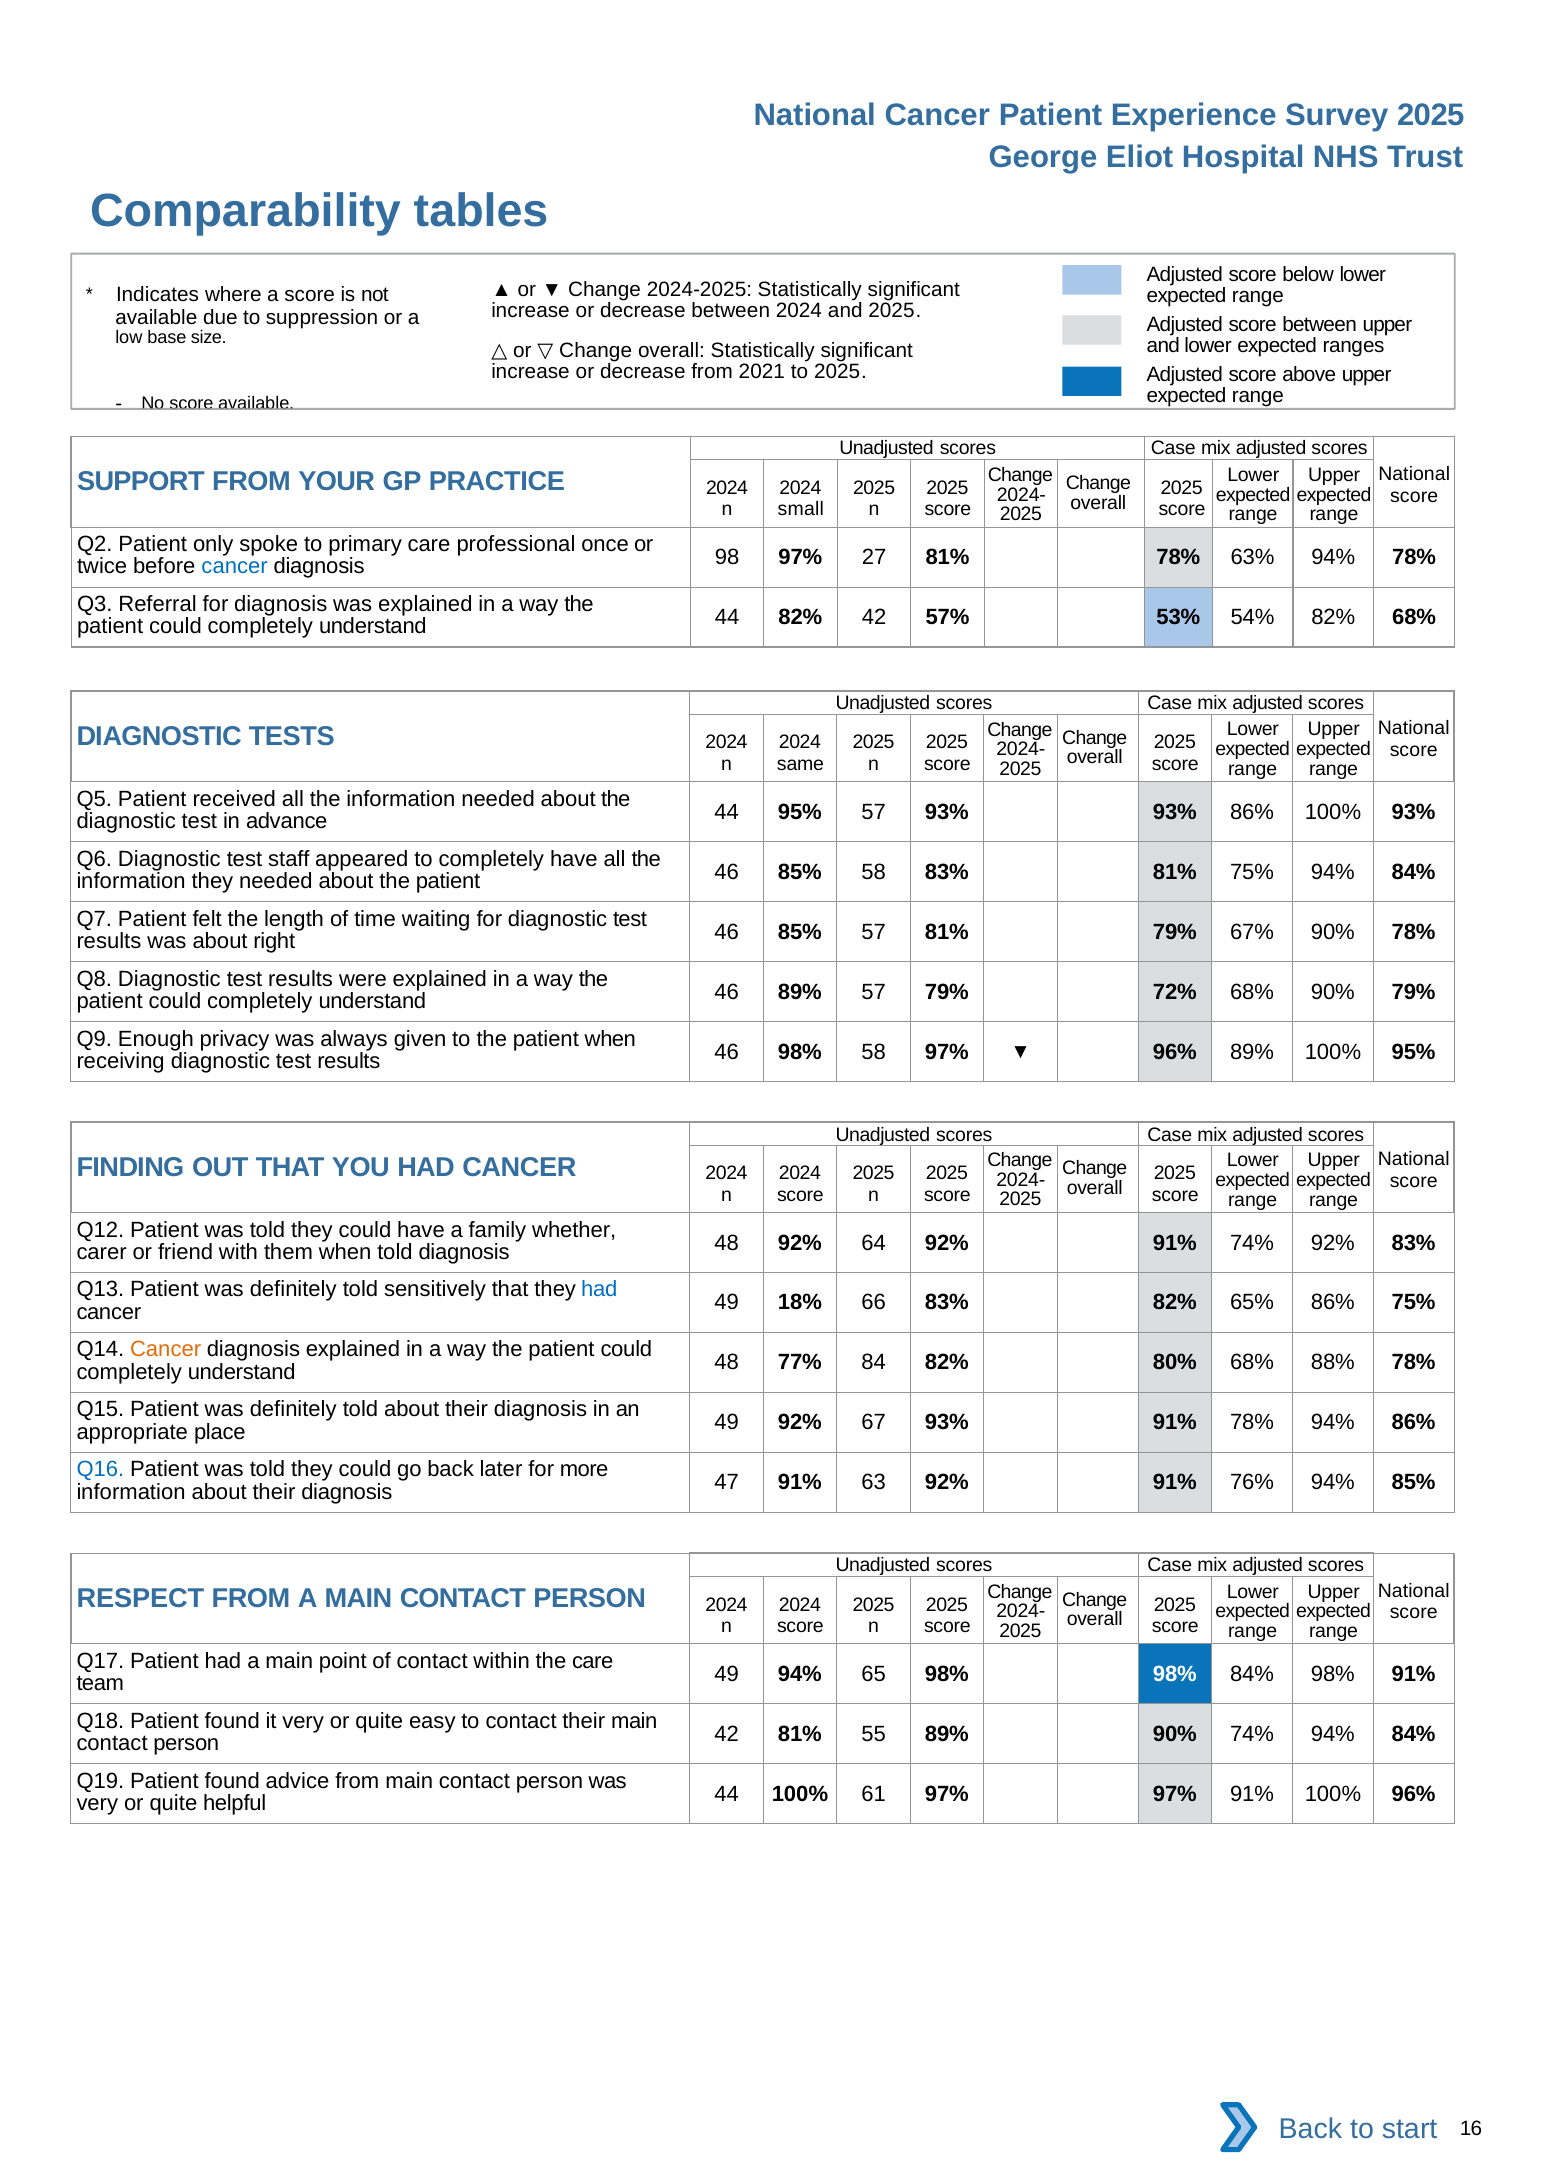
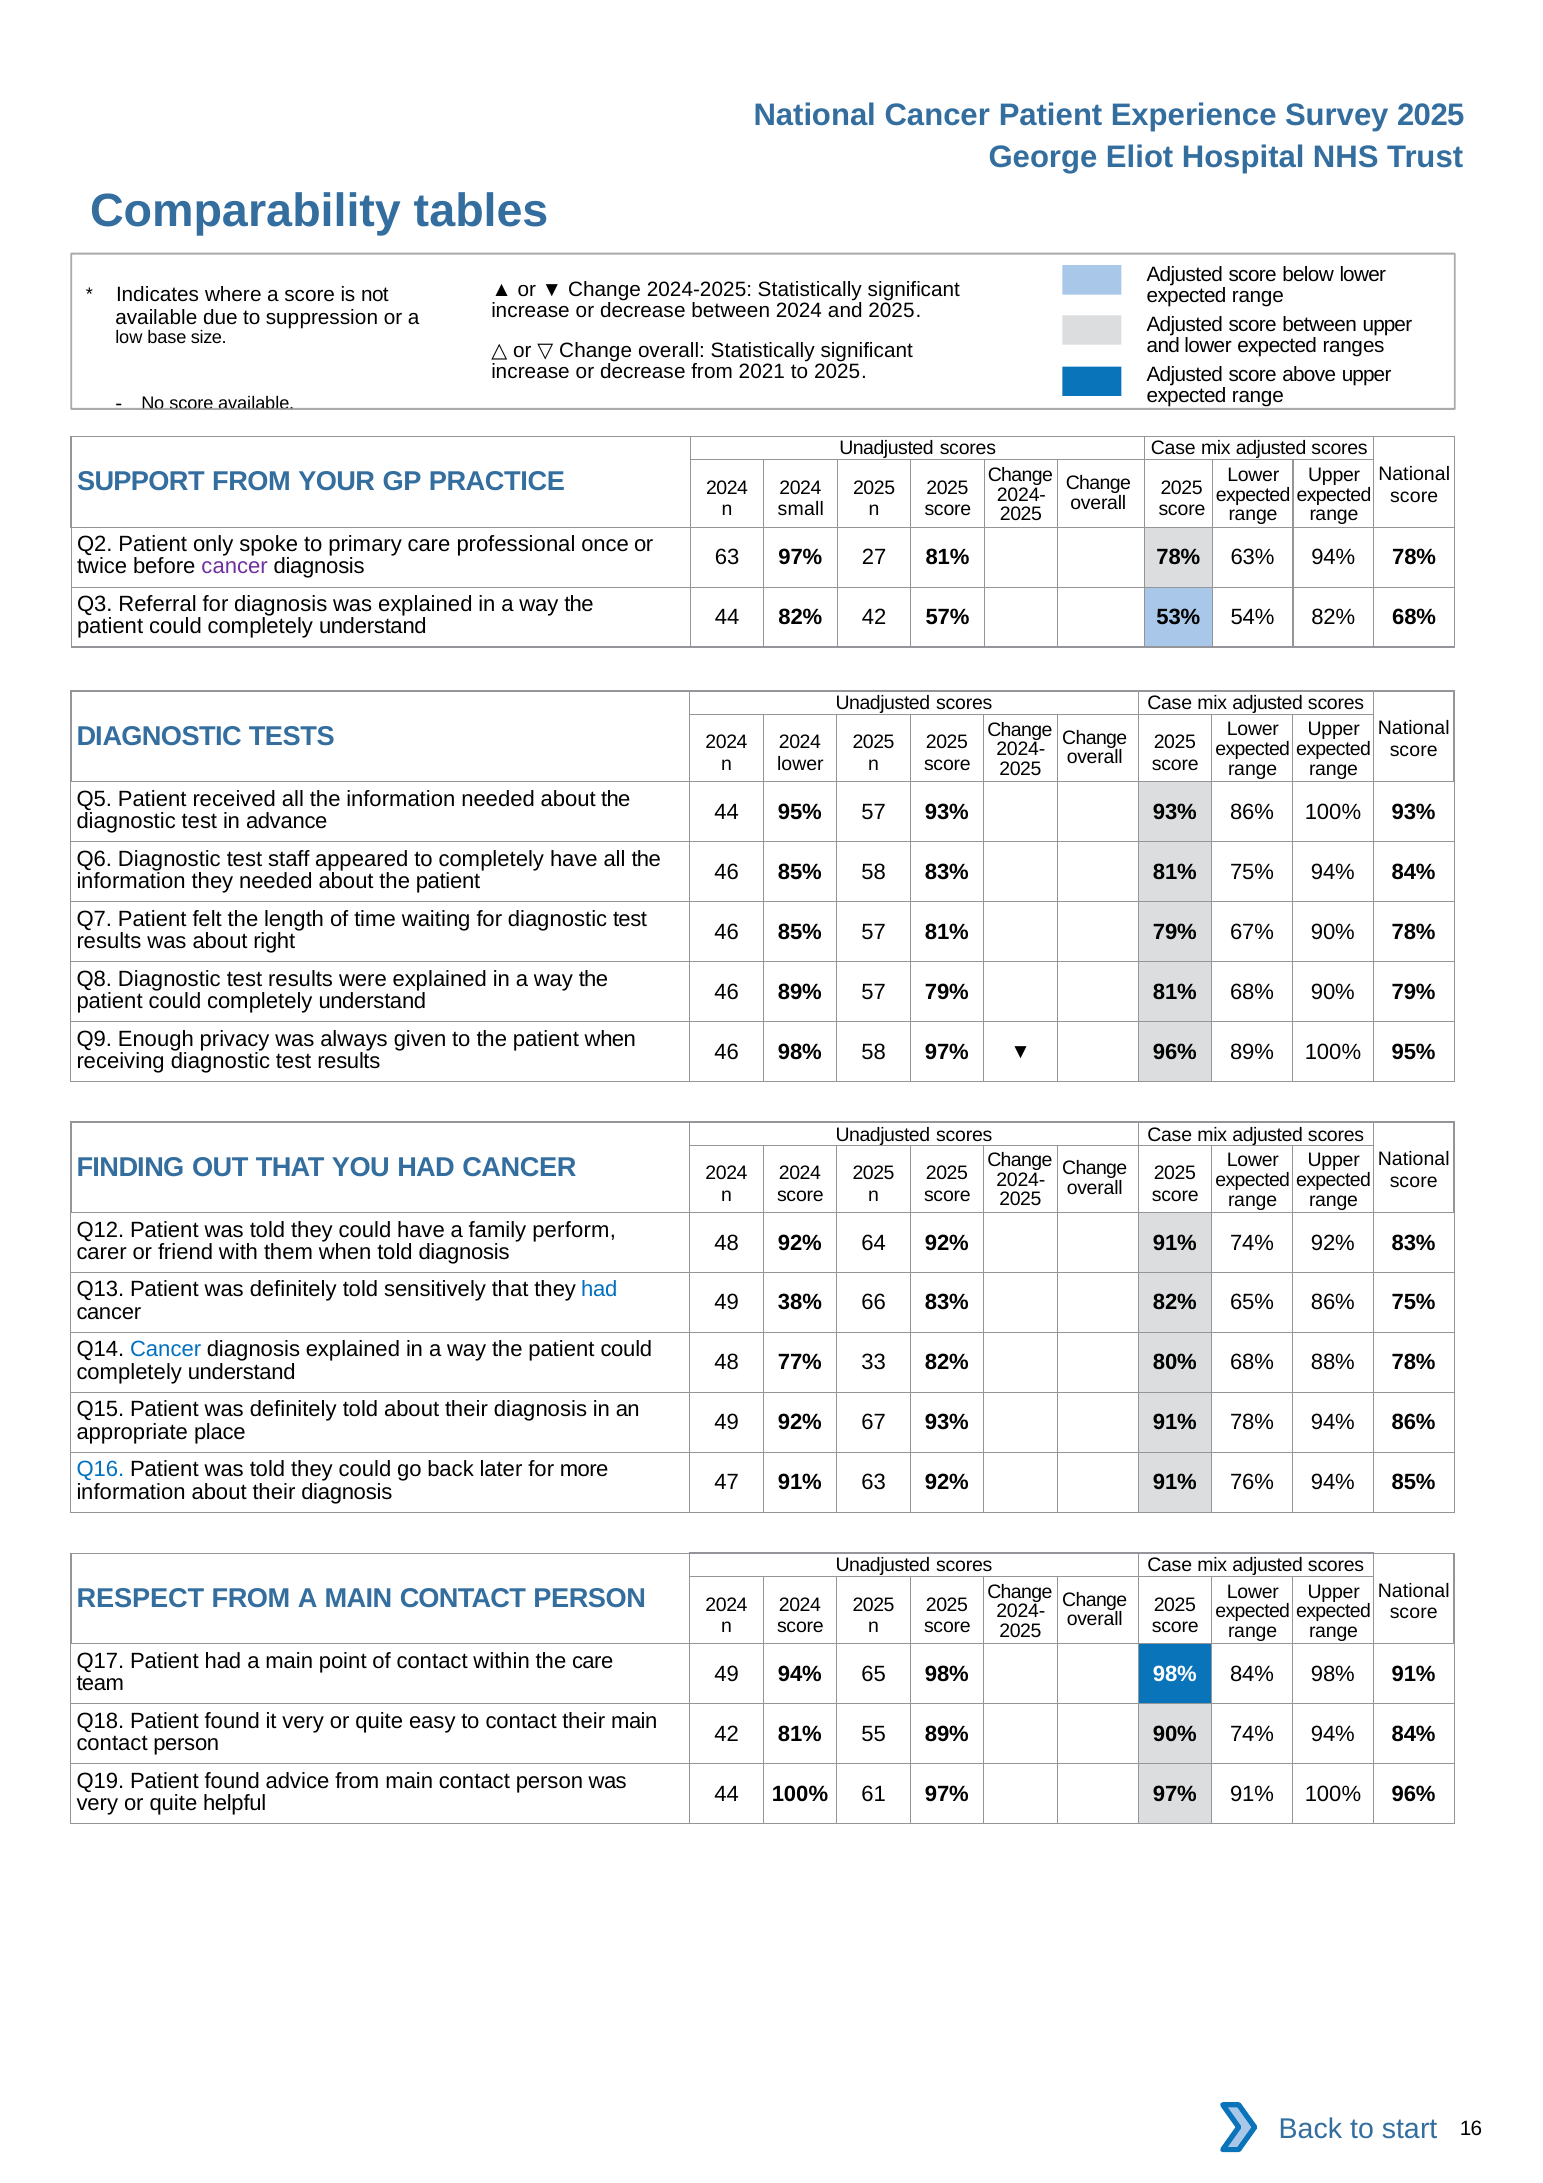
cancer colour: blue -> purple (235, 567)
diagnosis 98: 98 -> 63 (727, 558)
same: same -> lower (800, 764)
79% 72%: 72% -> 81% (1175, 992)
whether: whether -> perform (574, 1230)
18%: 18% -> 38% (800, 1303)
Cancer colour: orange -> blue (166, 1350)
84: 84 -> 33 (874, 1363)
